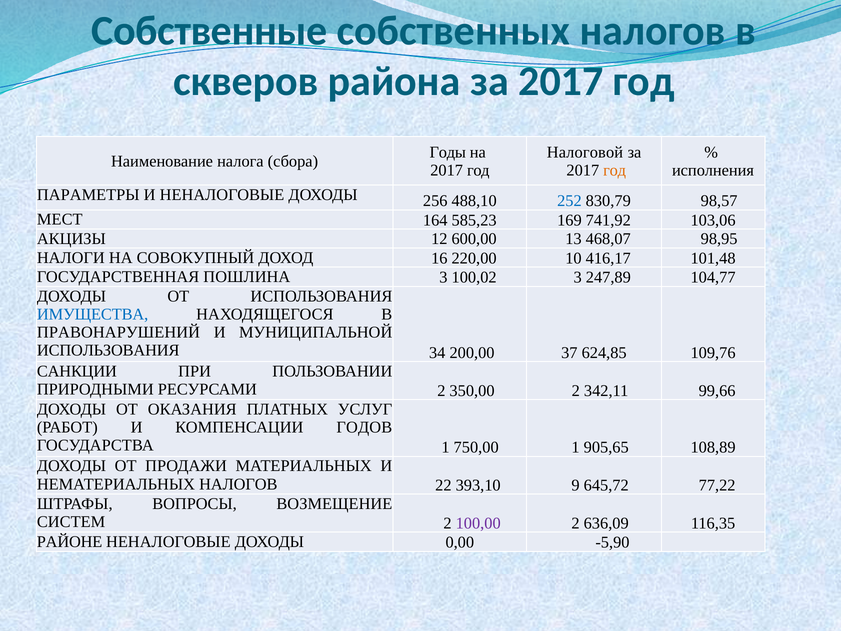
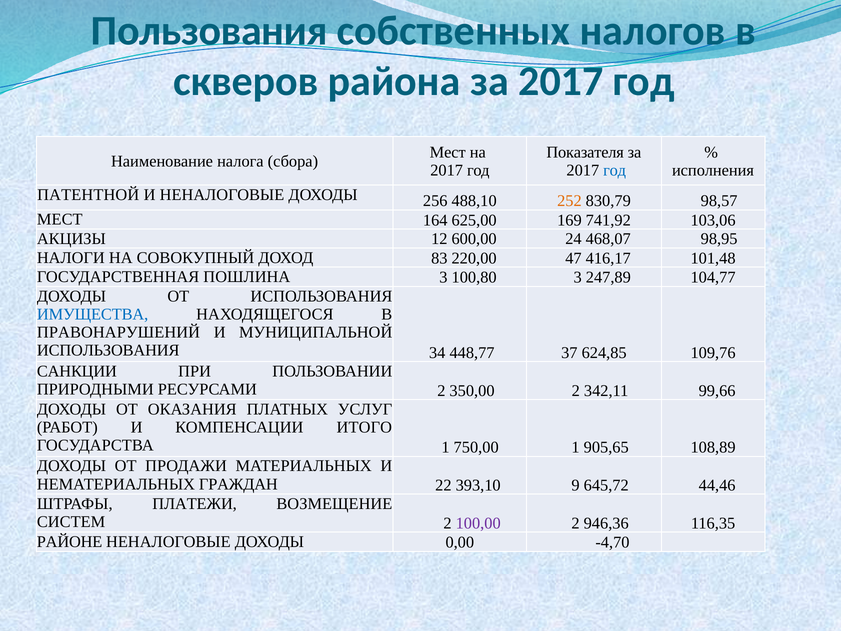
Собственные: Собственные -> Пользования (209, 31)
Годы: Годы -> Мест (448, 152)
Налоговой: Налоговой -> Показателя (585, 152)
год colour: orange -> blue (615, 170)
ПАРАМЕТРЫ: ПАРАМЕТРЫ -> ПАТЕНТНОЙ (88, 195)
252 colour: blue -> orange (569, 201)
585,23: 585,23 -> 625,00 (474, 220)
13: 13 -> 24 (573, 239)
16: 16 -> 83 (439, 258)
10: 10 -> 47 (573, 258)
100,02: 100,02 -> 100,80 (474, 277)
200,00: 200,00 -> 448,77 (472, 353)
ГОДОВ: ГОДОВ -> ИТОГО (364, 427)
НЕМАТЕРИАЛЬНЫХ НАЛОГОВ: НАЛОГОВ -> ГРАЖДАН (238, 484)
77,22: 77,22 -> 44,46 (717, 485)
ВОПРОСЫ: ВОПРОСЫ -> ПЛАТЕЖИ (195, 504)
636,09: 636,09 -> 946,36 (606, 523)
-5,90: -5,90 -> -4,70 (612, 542)
